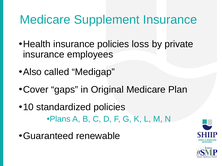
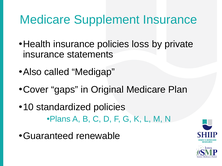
employees: employees -> statements (90, 55)
